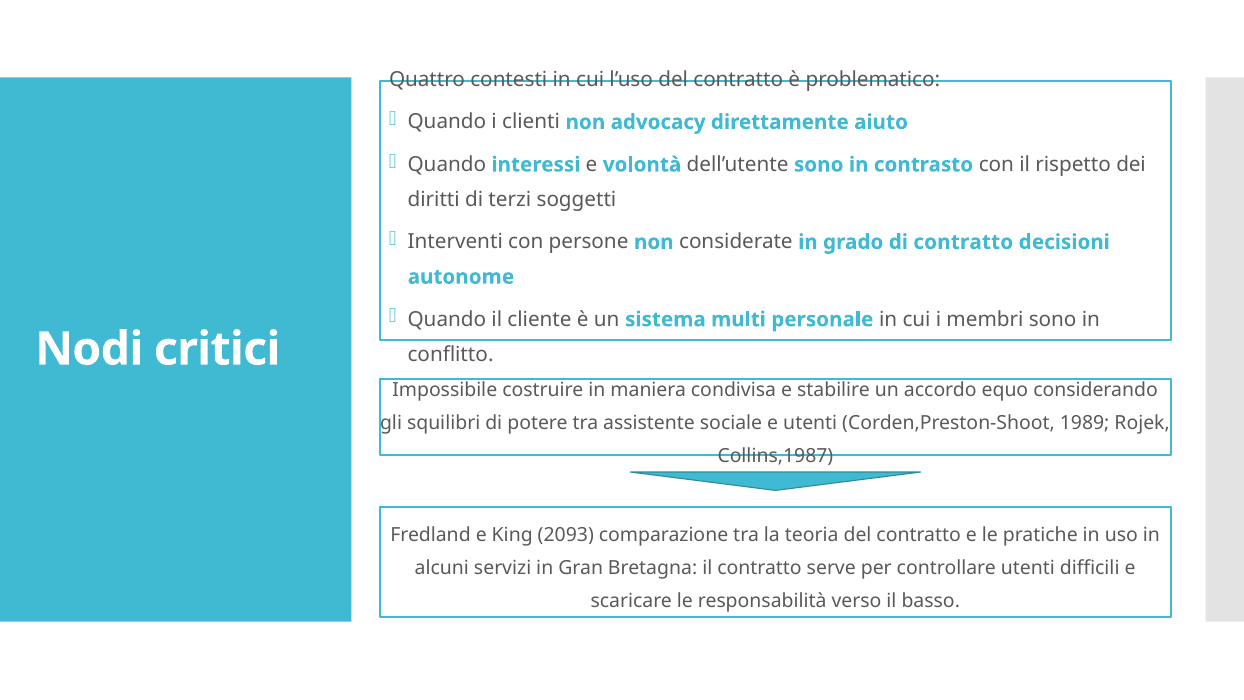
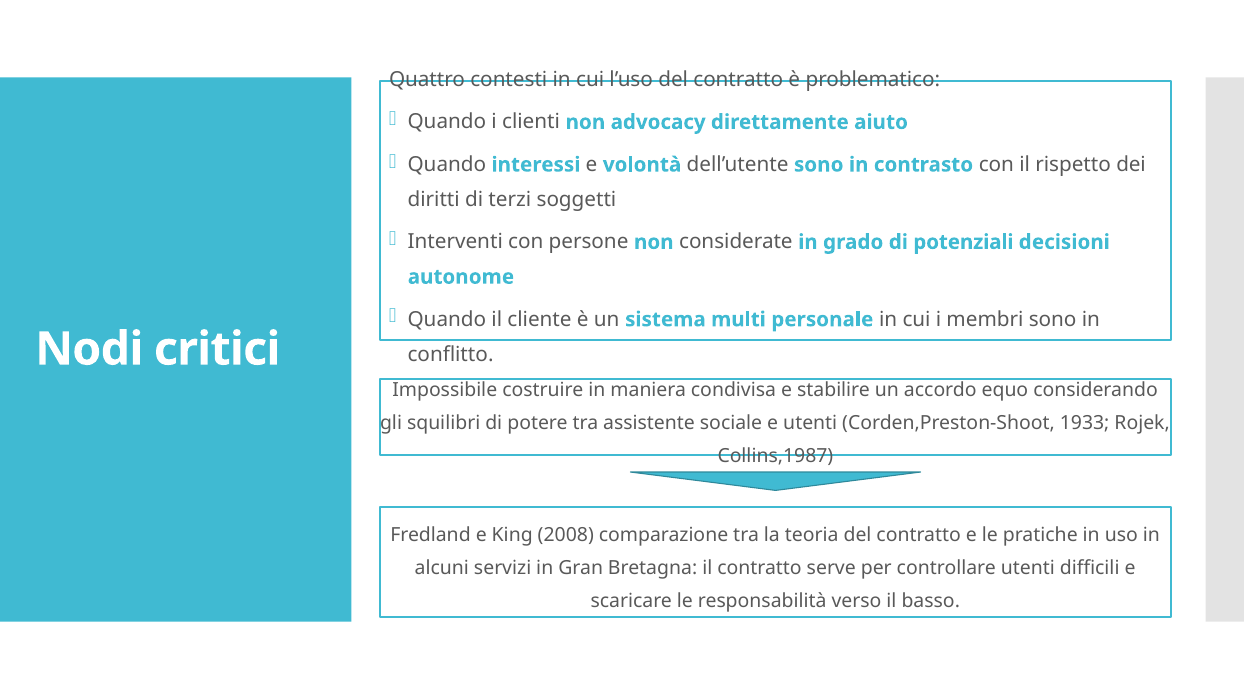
di contratto: contratto -> potenziali (963, 242)
1989: 1989 -> 1933 (1085, 423)
2093: 2093 -> 2008 (566, 535)
